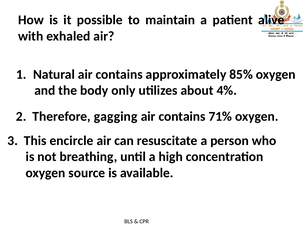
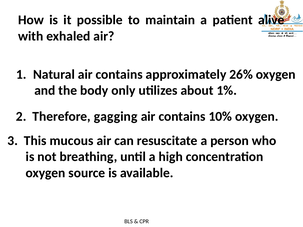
85%: 85% -> 26% (241, 74)
4%: 4% -> 1% (227, 91)
71%: 71% -> 10% (220, 117)
encircle: encircle -> mucous (72, 141)
